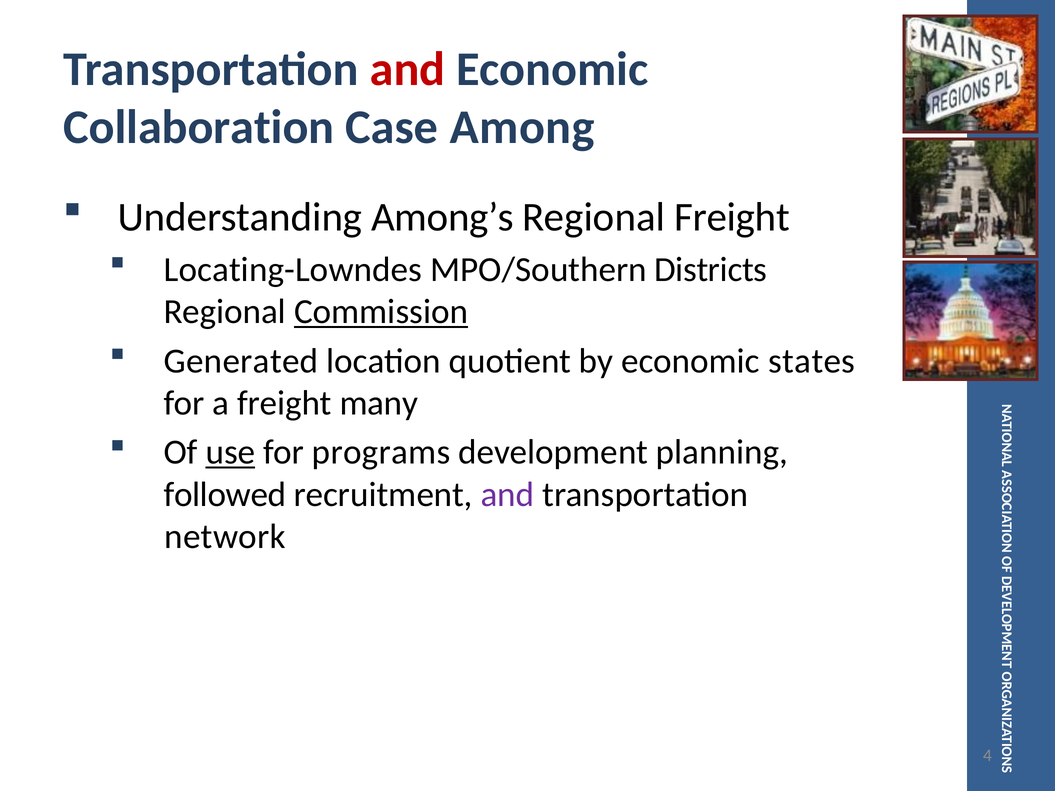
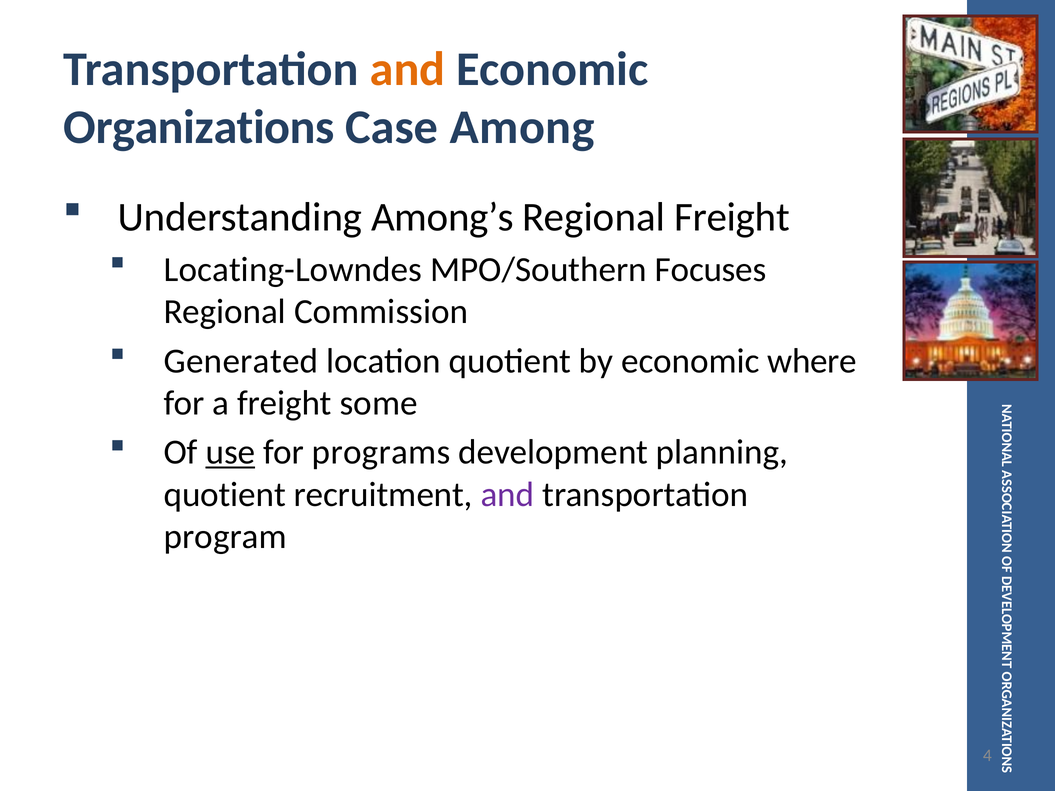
and colour: red -> orange (408, 69)
Collaboration: Collaboration -> Organizations (199, 127)
Districts: Districts -> Focuses (711, 270)
Commission underline: present -> none (381, 312)
states: states -> where (812, 361)
many: many -> some (379, 403)
followed: followed -> quotient (225, 495)
network: network -> program (225, 537)
